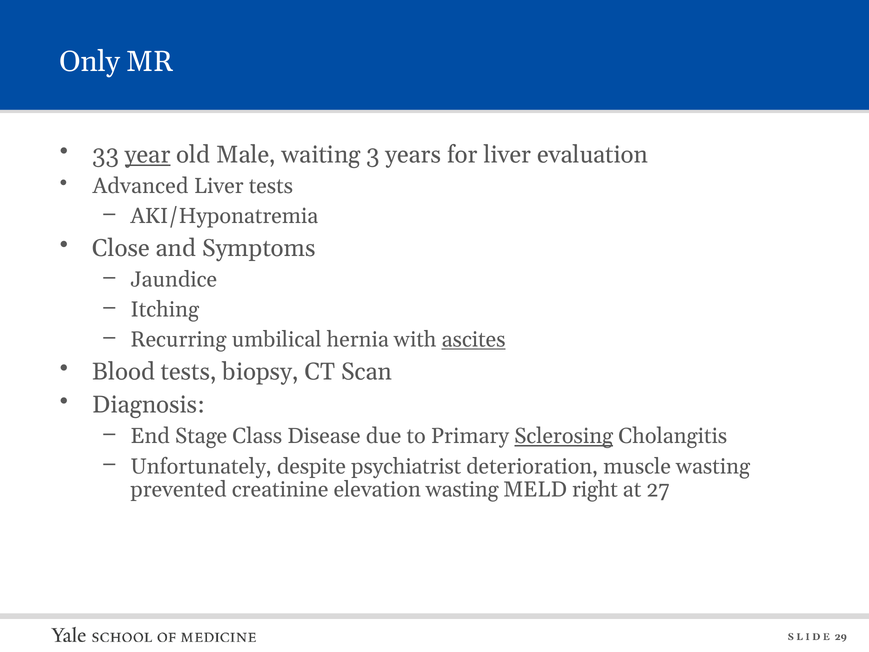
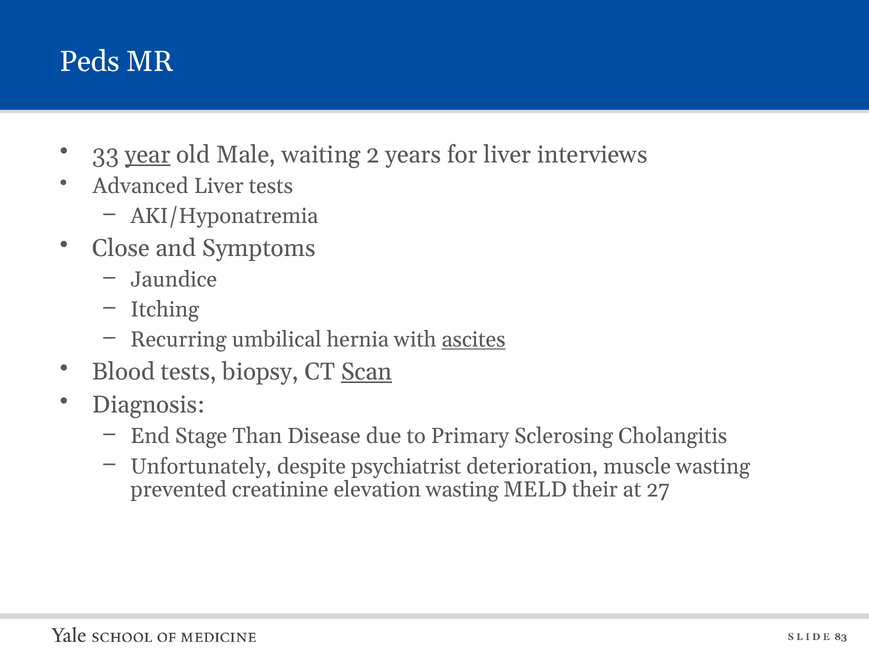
Only: Only -> Peds (90, 62)
3: 3 -> 2 (373, 155)
evaluation: evaluation -> interviews (592, 155)
Scan underline: none -> present (366, 372)
Class: Class -> Than (257, 436)
Sclerosing underline: present -> none (564, 436)
right: right -> their (595, 490)
29: 29 -> 83 (841, 637)
